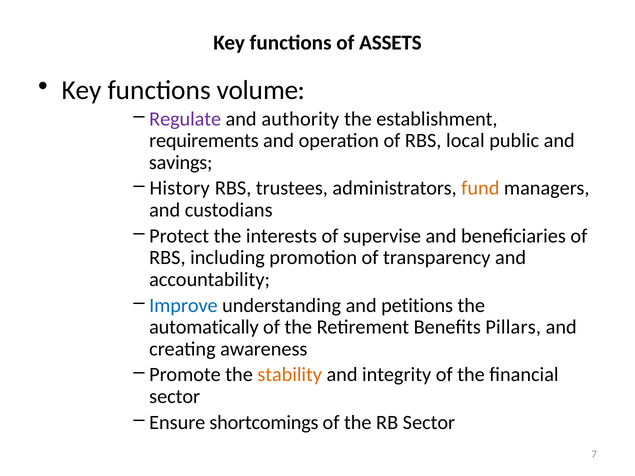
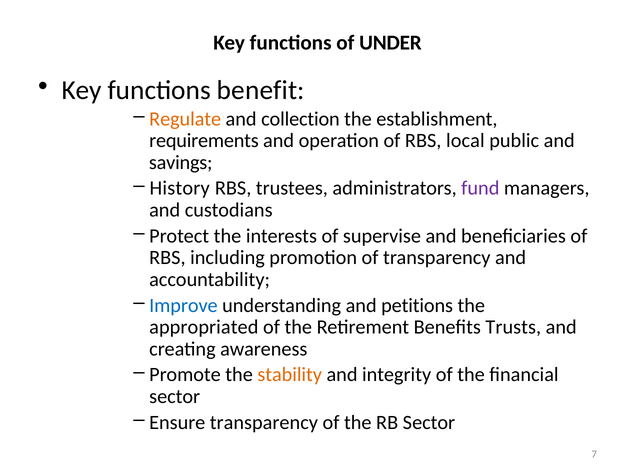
ASSETS: ASSETS -> UNDER (390, 43)
volume: volume -> benefit (261, 90)
Regulate colour: purple -> orange (185, 119)
authority: authority -> collection (300, 119)
fund colour: orange -> purple (480, 188)
automatically: automatically -> appropriated (204, 327)
Pillars: Pillars -> Trusts (513, 327)
Ensure shortcomings: shortcomings -> transparency (264, 423)
